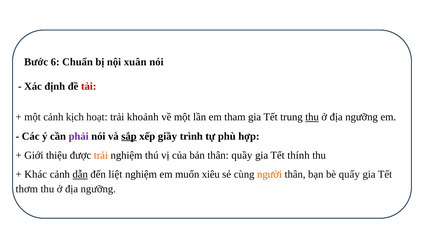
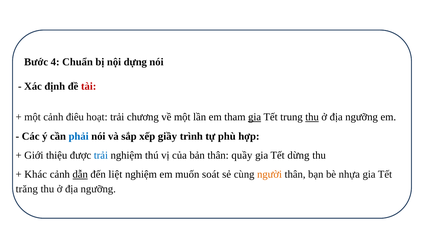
6: 6 -> 4 (55, 62)
xuân: xuân -> dựng (135, 62)
kịch: kịch -> điêu (75, 117)
khoảnh: khoảnh -> chương (143, 117)
gia underline: none -> present (255, 117)
phải colour: purple -> blue (79, 136)
sắp underline: present -> none (129, 136)
trải colour: orange -> blue (101, 155)
thính: thính -> dừng (298, 155)
xiêu: xiêu -> soát (211, 174)
quẩy: quẩy -> nhựa (349, 174)
thơm: thơm -> trăng (27, 189)
